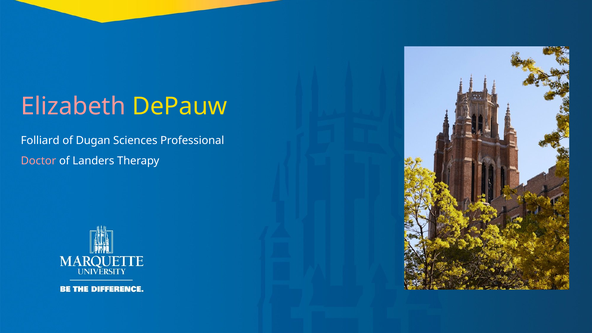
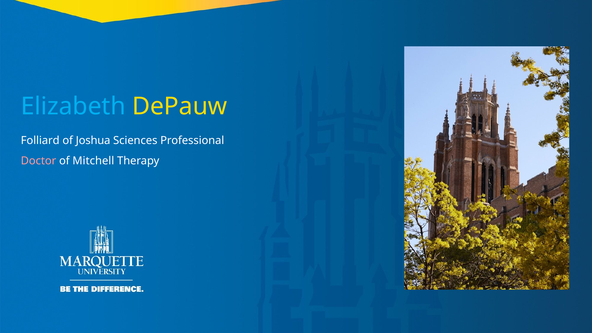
Elizabeth colour: pink -> light blue (73, 106)
Dugan: Dugan -> Joshua (93, 140)
Landers: Landers -> Mitchell (93, 161)
